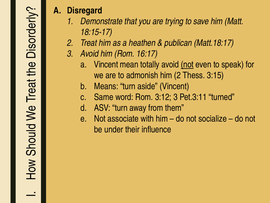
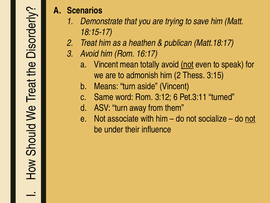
Disregard: Disregard -> Scenarios (85, 10)
3:12 3: 3 -> 6 (176, 97)
not underline: none -> present (250, 118)
